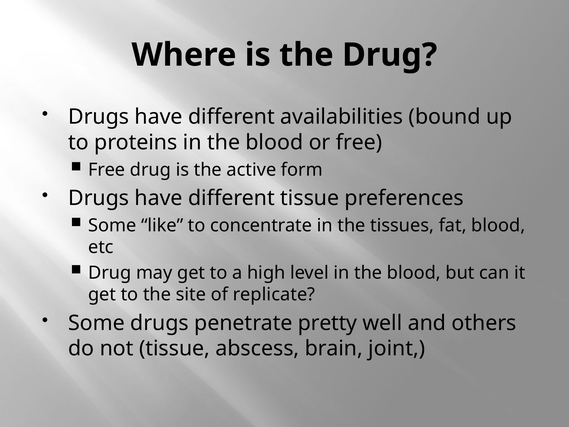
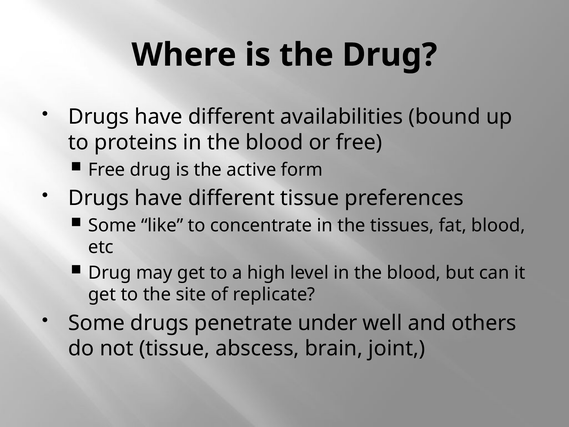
pretty: pretty -> under (328, 323)
